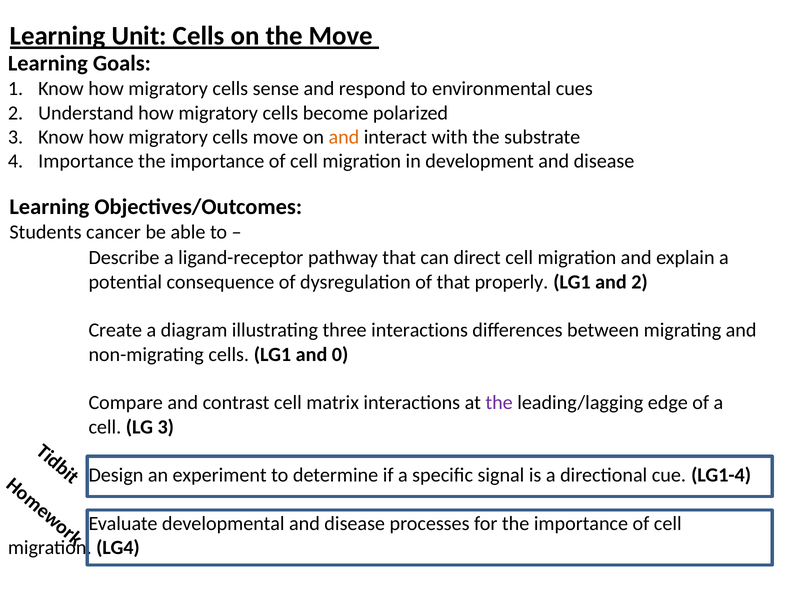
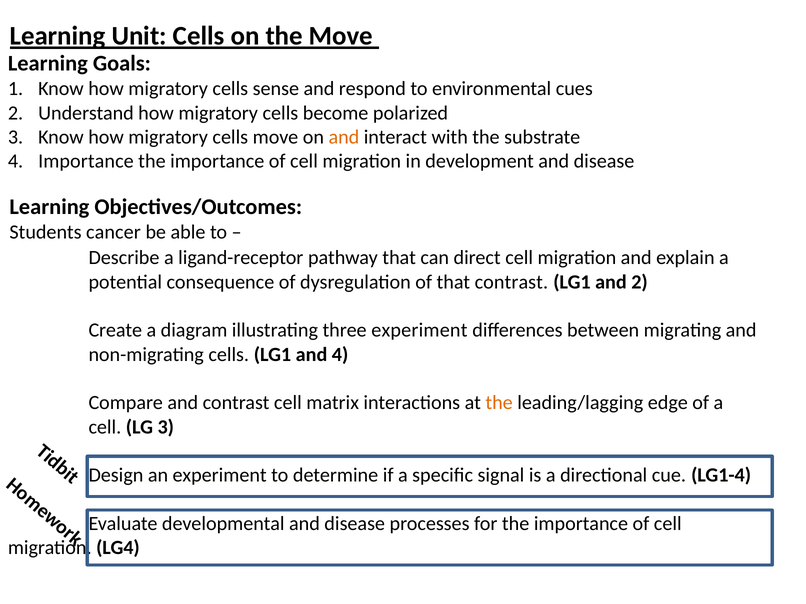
that properly: properly -> contrast (511, 282)
three interactions: interactions -> experiment (419, 331)
and 0: 0 -> 4 (340, 355)
the colour: purple -> orange (499, 403)
